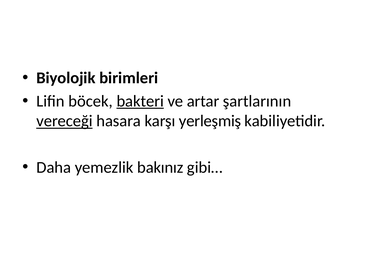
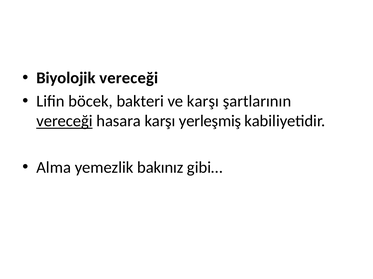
Biyolojik birimleri: birimleri -> vereceği (129, 78)
bakteri underline: present -> none (140, 101)
ve artar: artar -> karşı (203, 101)
Daha: Daha -> Alma (54, 168)
